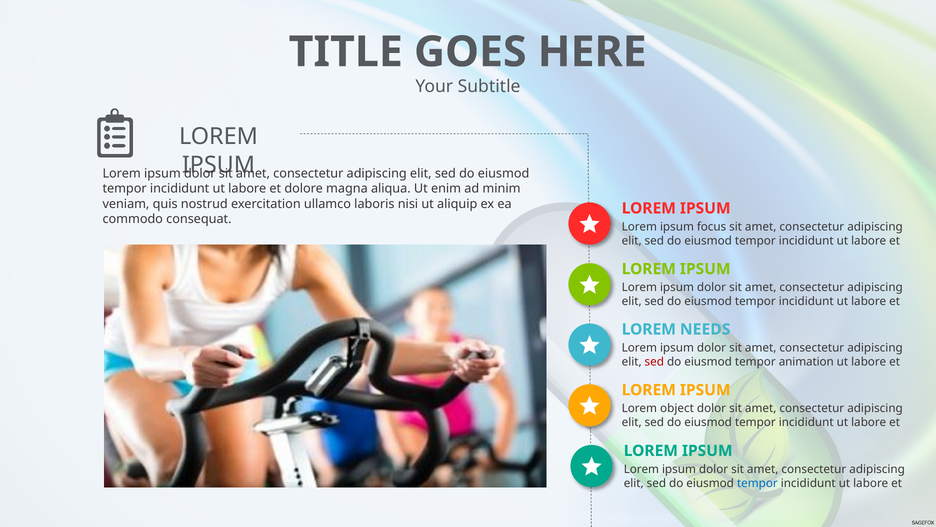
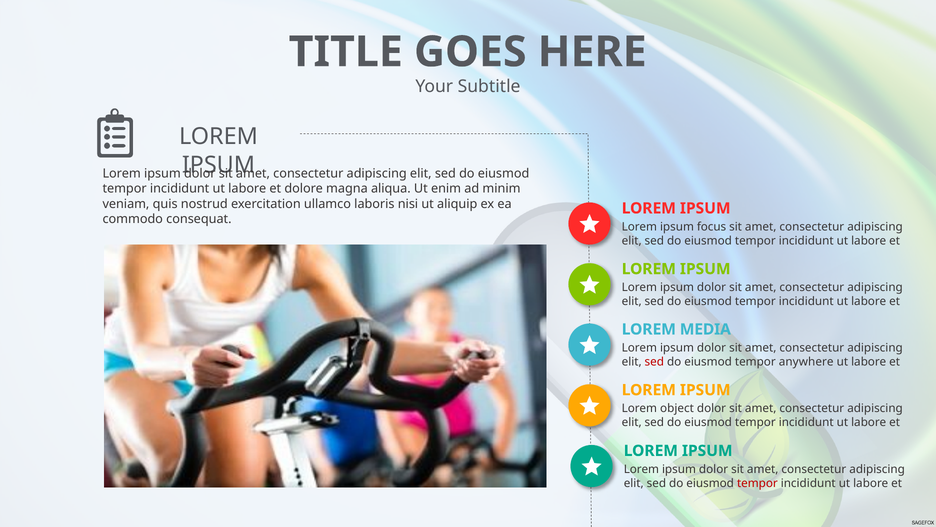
NEEDS: NEEDS -> MEDIA (705, 329)
animation: animation -> anywhere (806, 362)
tempor colour: blue -> red (757, 483)
